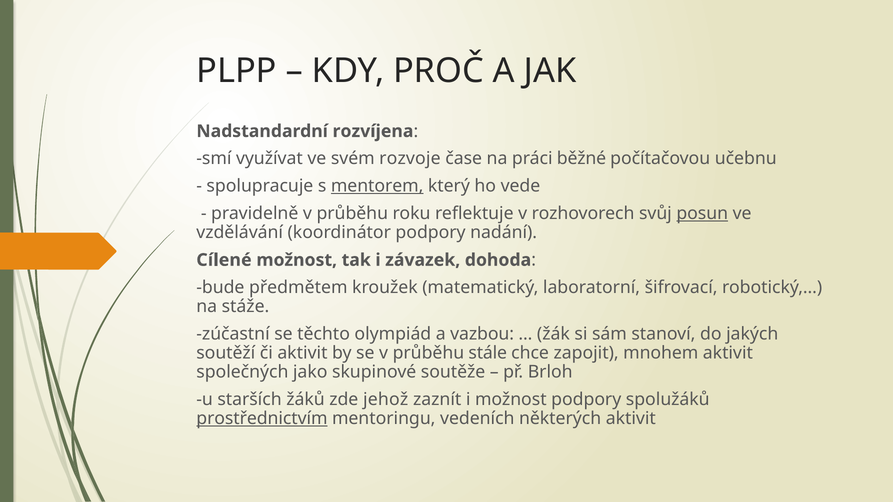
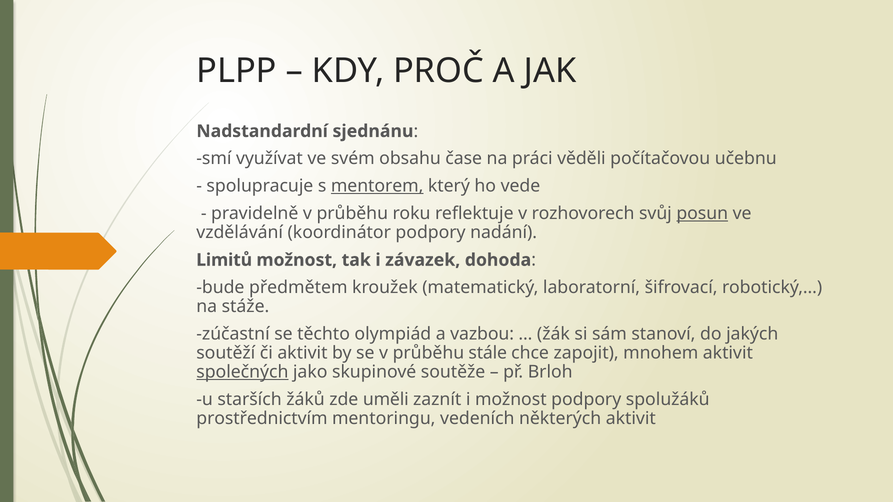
rozvíjena: rozvíjena -> sjednánu (373, 131)
rozvoje: rozvoje -> obsahu (410, 159)
běžné: běžné -> věděli (581, 159)
Cílené: Cílené -> Limitů (224, 260)
společných underline: none -> present (242, 372)
jehož: jehož -> uměli (386, 400)
prostřednictvím underline: present -> none (262, 419)
